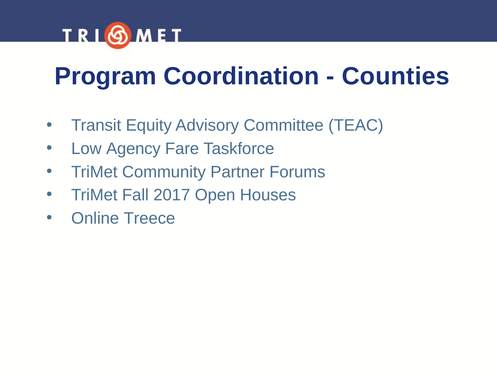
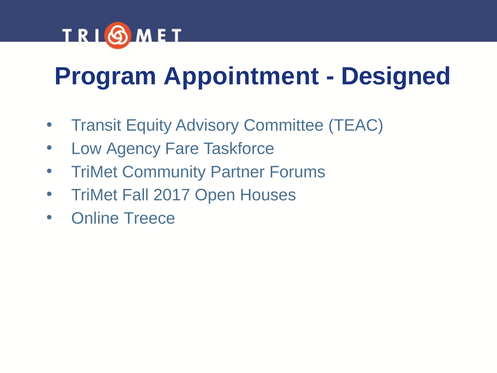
Coordination: Coordination -> Appointment (241, 76)
Counties: Counties -> Designed (396, 76)
